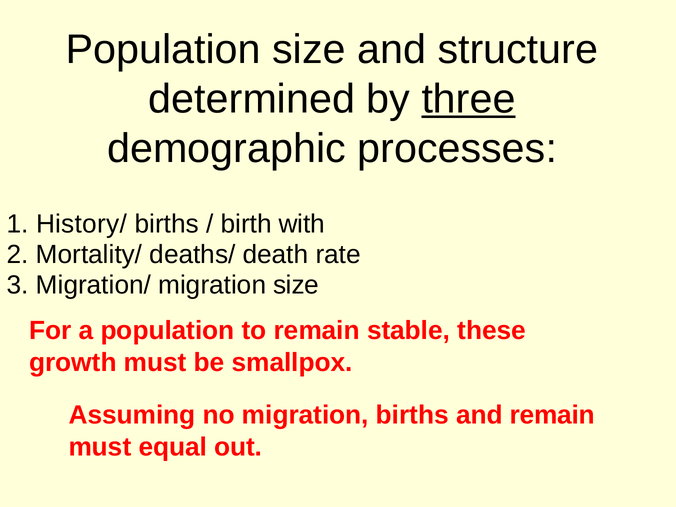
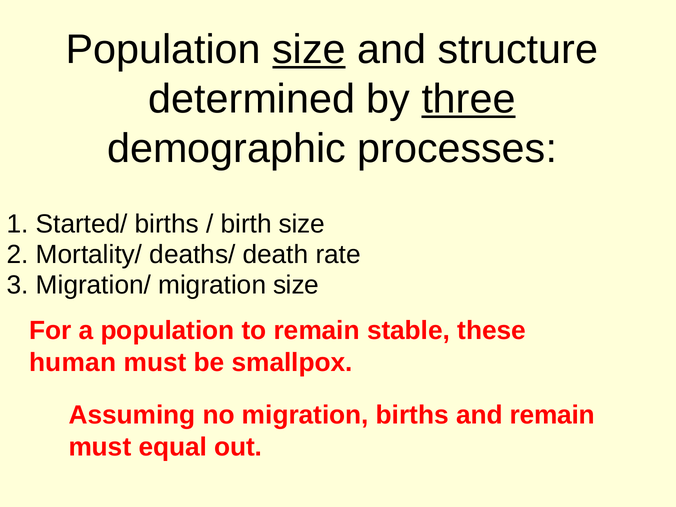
size underline: none -> present (309, 50)
History/: History/ -> Started/ (82, 224)
birth with: with -> size (302, 224)
growth: growth -> human (73, 362)
